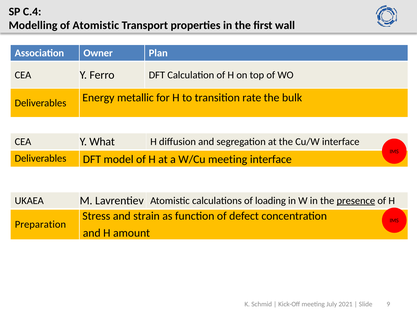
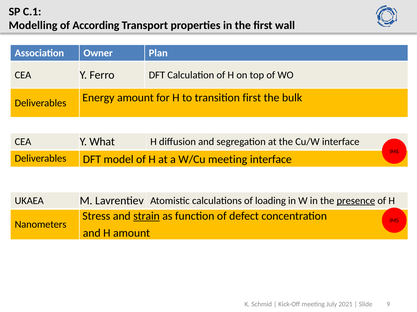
C.4: C.4 -> C.1 (32, 12)
of Atomistic: Atomistic -> According (96, 26)
Energy metallic: metallic -> amount (135, 98)
transition rate: rate -> first (252, 98)
strain underline: none -> present (147, 217)
Preparation: Preparation -> Nanometers (41, 225)
